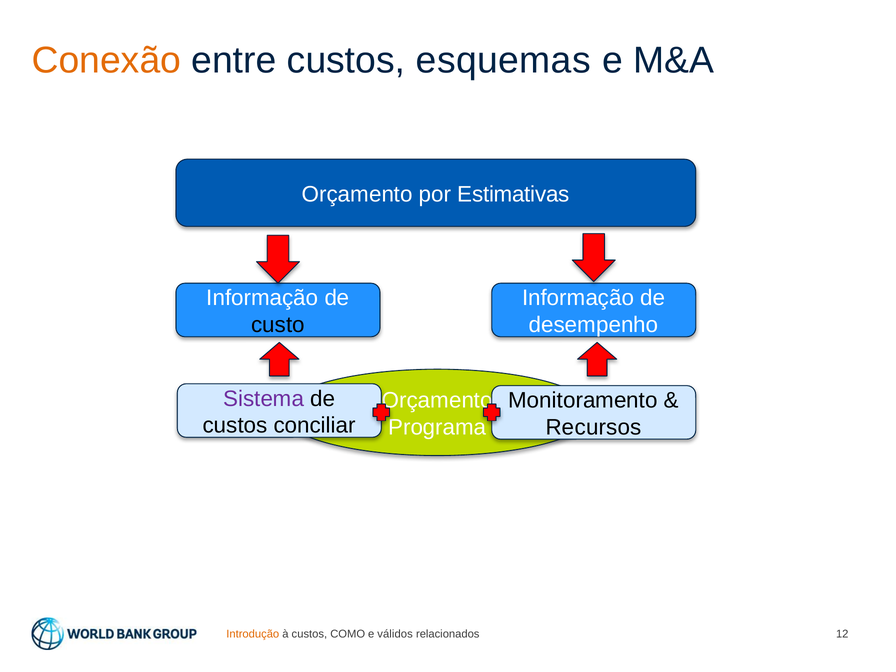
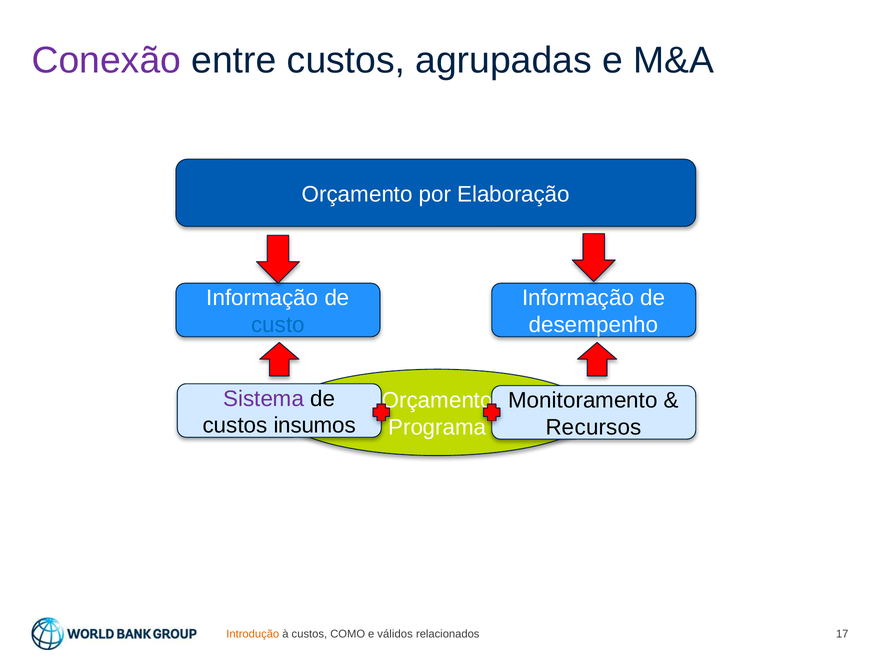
Conexão colour: orange -> purple (106, 60)
esquemas: esquemas -> agrupadas (504, 60)
Estimativas: Estimativas -> Elaboração (513, 194)
custo colour: black -> blue (278, 325)
conciliar: conciliar -> insumos (315, 426)
12: 12 -> 17 (842, 634)
